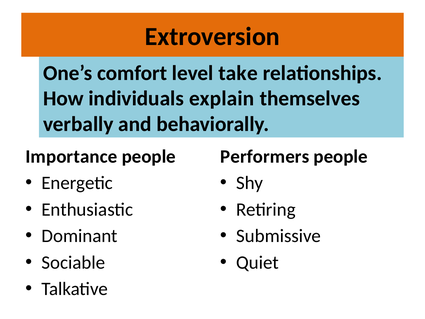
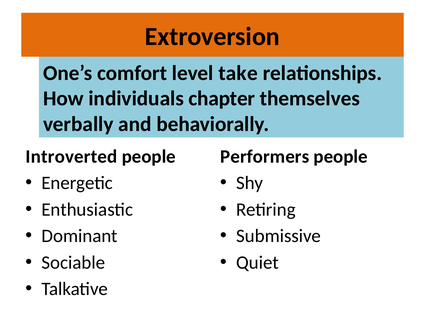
explain: explain -> chapter (222, 98)
Importance: Importance -> Introverted (71, 156)
